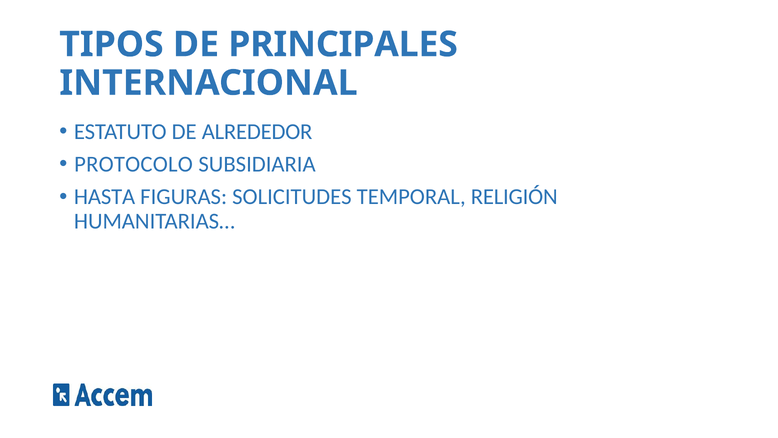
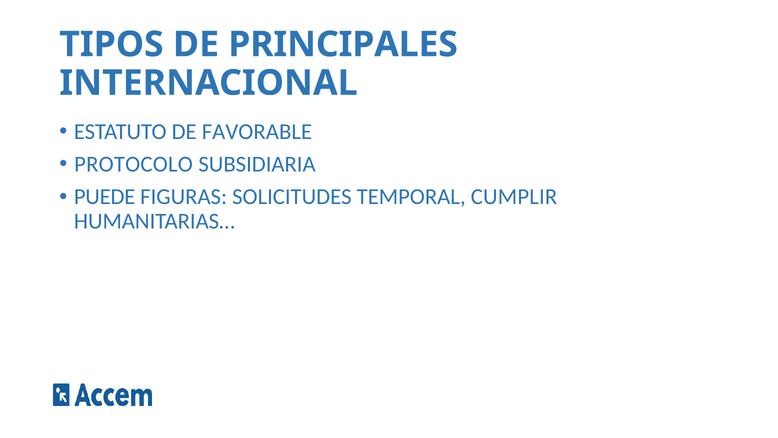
ALREDEDOR: ALREDEDOR -> FAVORABLE (257, 132)
HASTA: HASTA -> PUEDE (105, 197)
RELIGIÓN: RELIGIÓN -> CUMPLIR (514, 197)
